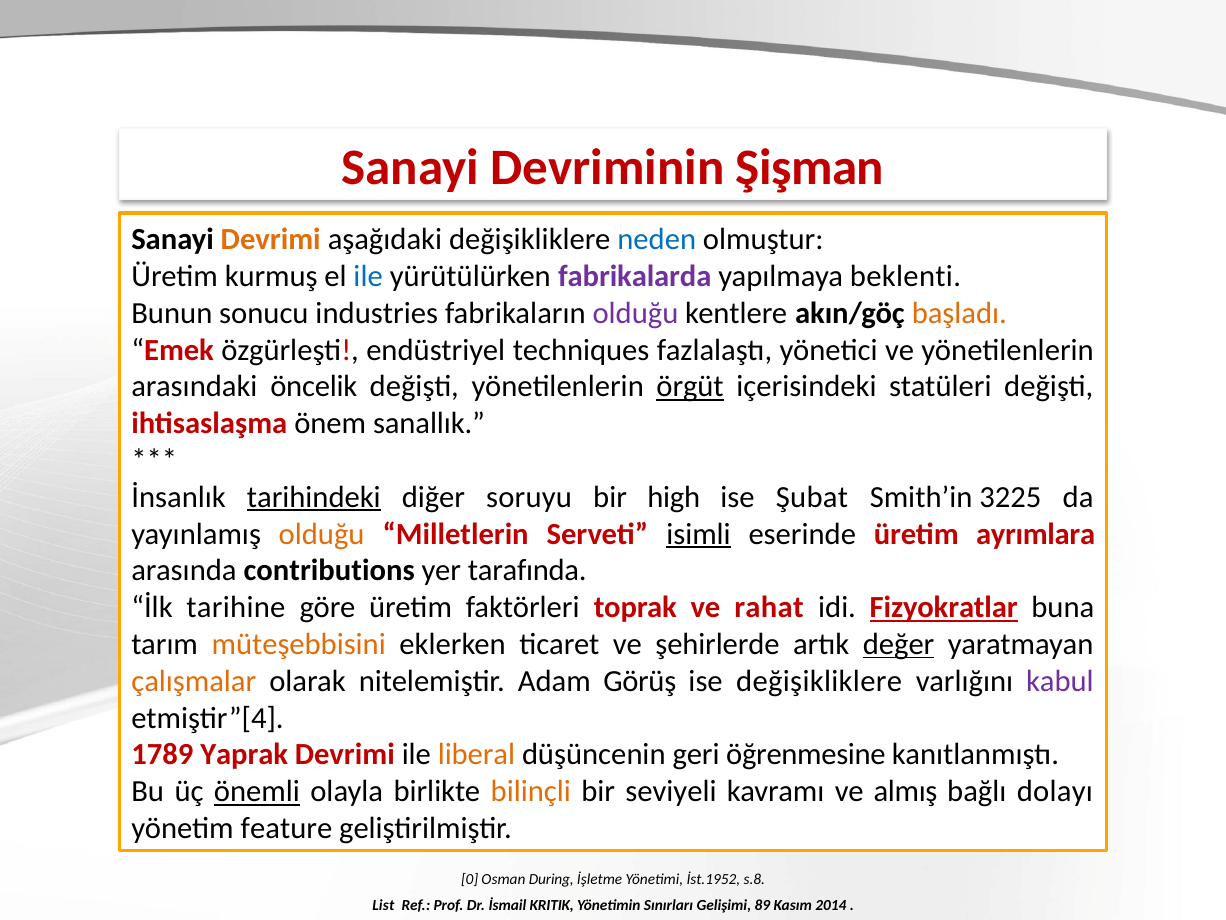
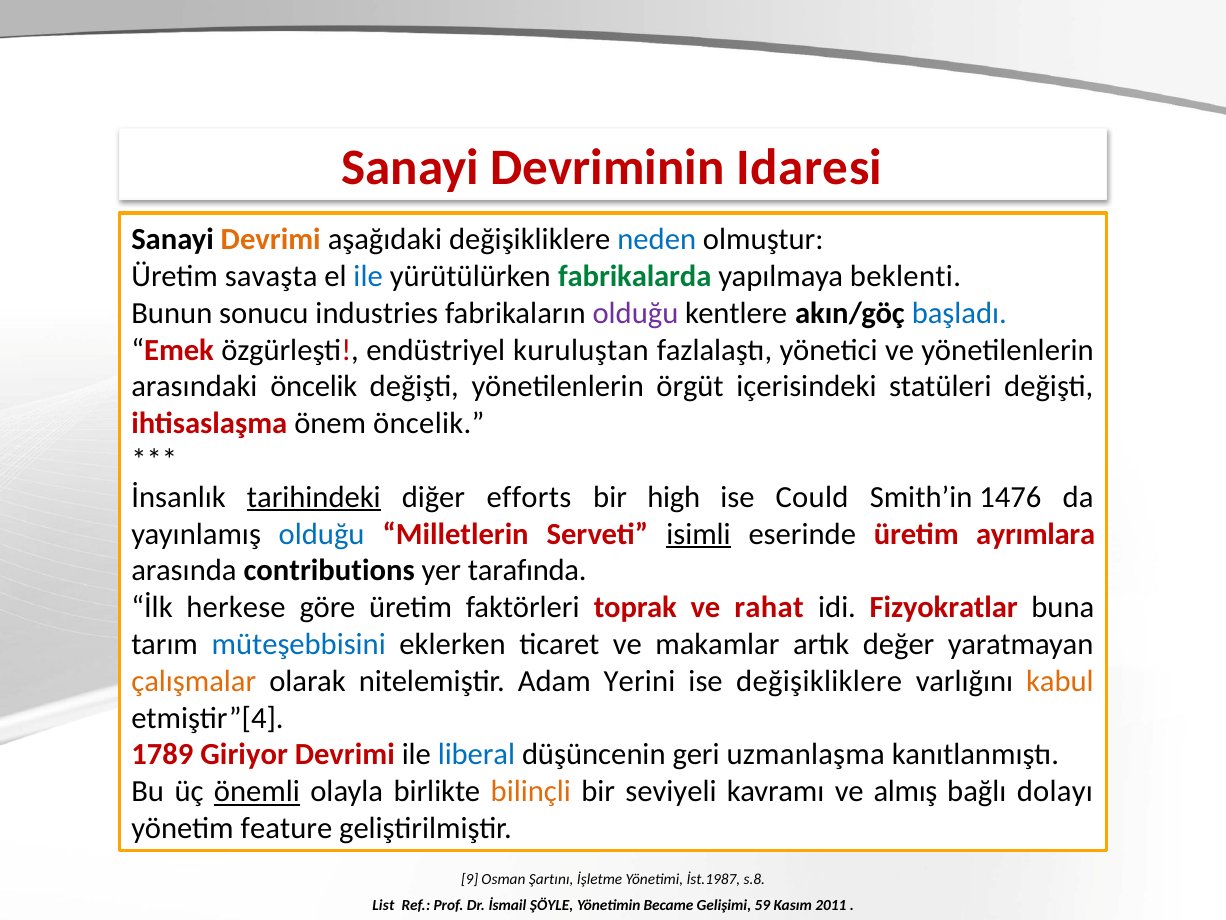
Şişman: Şişman -> Idaresi (810, 167)
kurmuş: kurmuş -> savaşta (271, 276)
fabrikalarda colour: purple -> green (635, 276)
başladı colour: orange -> blue (959, 313)
techniques: techniques -> kuruluştan (581, 350)
örgüt underline: present -> none (690, 387)
önem sanallık: sanallık -> öncelik (429, 423)
soruyu: soruyu -> efforts (529, 497)
Şubat: Şubat -> Could (812, 497)
3225: 3225 -> 1476 (1010, 497)
olduğu colour: orange -> blue (322, 534)
tarihine: tarihine -> herkese (236, 607)
Fizyokratlar underline: present -> none (944, 607)
müteşebbisini colour: orange -> blue (299, 644)
şehirlerde: şehirlerde -> makamlar (717, 644)
değer underline: present -> none (899, 644)
Görüş: Görüş -> Yerini (640, 681)
kabul colour: purple -> orange (1060, 681)
Yaprak: Yaprak -> Giriyor (244, 754)
liberal colour: orange -> blue (476, 754)
öğrenmesine: öğrenmesine -> uzmanlaşma (806, 754)
0: 0 -> 9 (470, 879)
During: During -> Şartını (551, 879)
İst.1952: İst.1952 -> İst.1987 (713, 879)
KRITIK: KRITIK -> ŞÖYLE (552, 905)
Sınırları: Sınırları -> Became (669, 905)
89: 89 -> 59 (762, 905)
2014: 2014 -> 2011 (831, 905)
